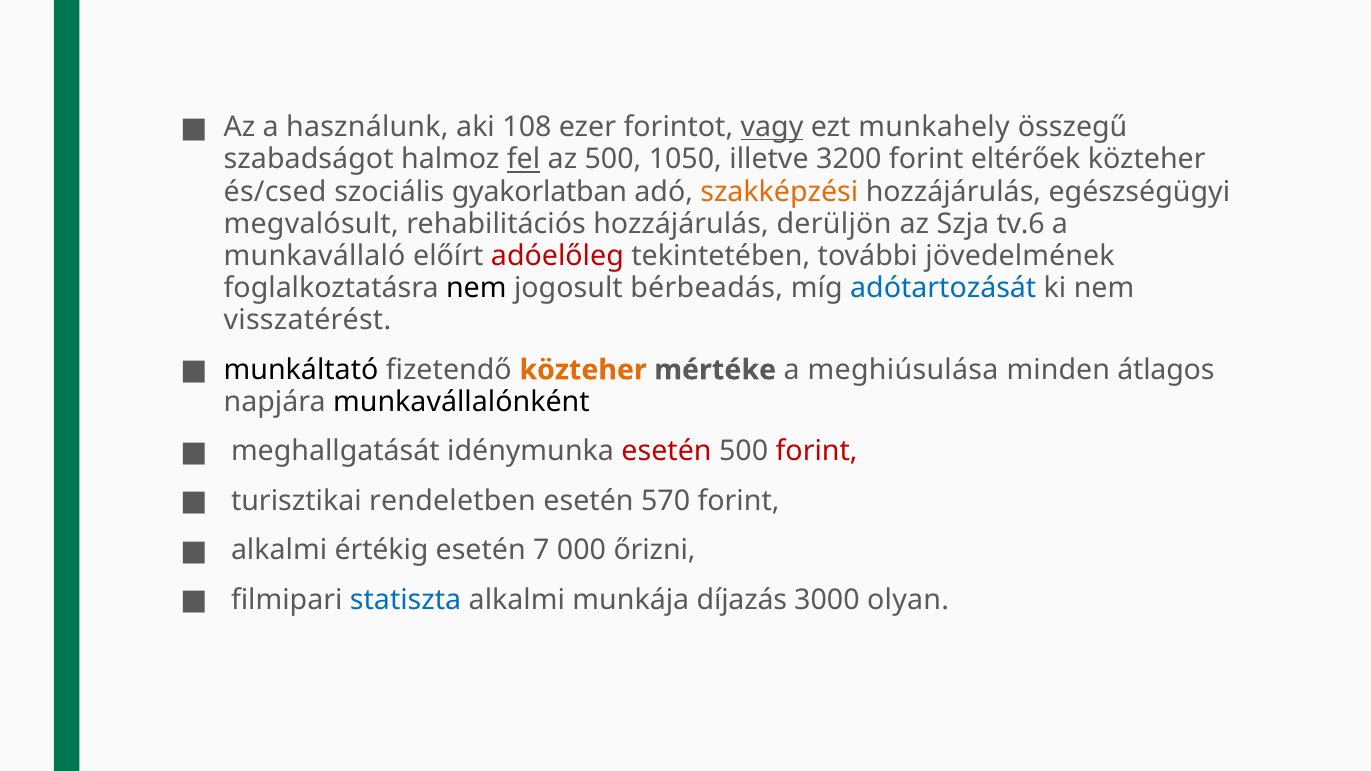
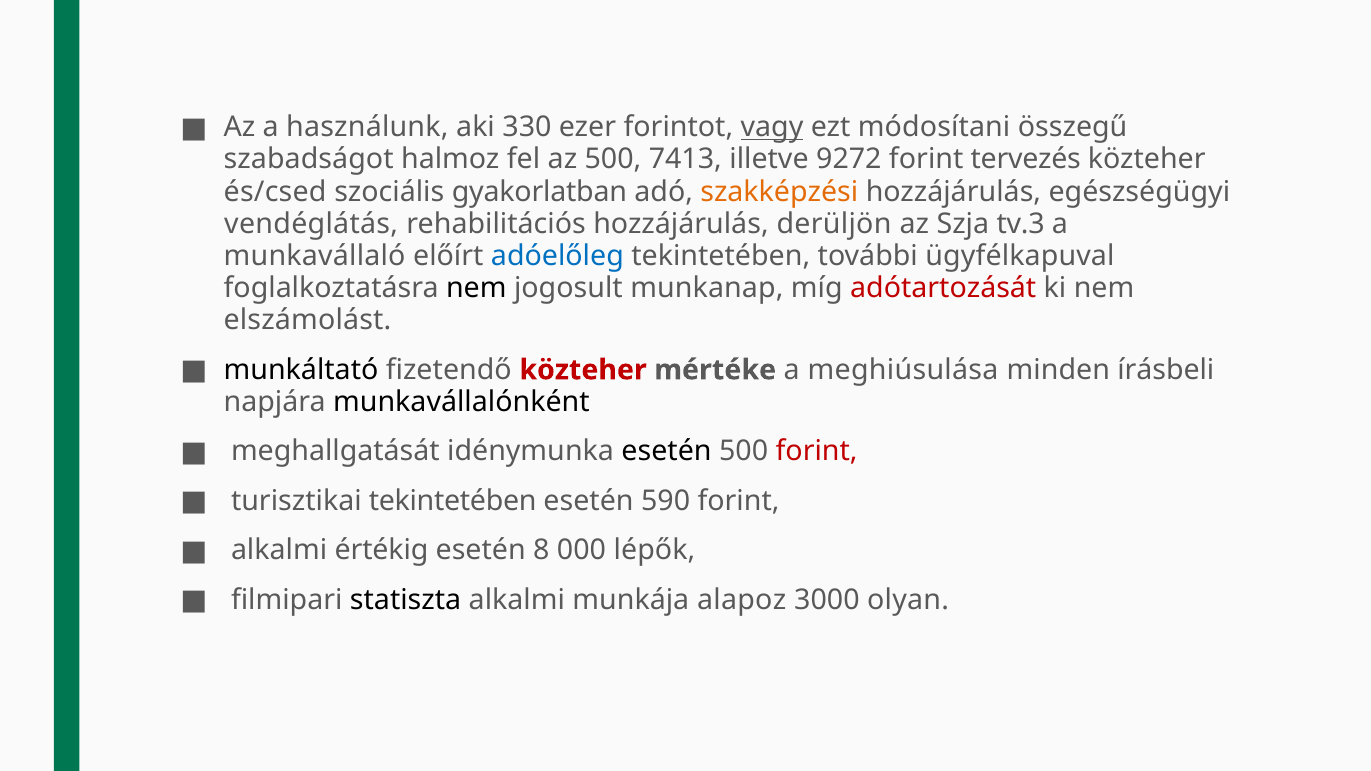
108: 108 -> 330 (527, 127)
munkahely: munkahely -> módosítani (934, 127)
fel underline: present -> none (524, 159)
1050: 1050 -> 7413 (685, 159)
3200: 3200 -> 9272 (849, 159)
eltérőek: eltérőek -> tervezés (1026, 159)
megvalósult: megvalósult -> vendéglátás (311, 224)
tv.6: tv.6 -> tv.3 (1021, 224)
adóelőleg colour: red -> blue (557, 256)
jövedelmének: jövedelmének -> ügyfélkapuval (1020, 256)
bérbeadás: bérbeadás -> munkanap (707, 288)
adótartozását colour: blue -> red (943, 288)
visszatérést: visszatérést -> elszámolást (307, 321)
közteher colour: orange -> red (583, 370)
átlagos: átlagos -> írásbeli (1166, 370)
esetén colour: red -> black (667, 452)
turisztikai rendeletben: rendeletben -> tekintetében (453, 501)
570: 570 -> 590 (666, 501)
7: 7 -> 8 (541, 550)
őrizni: őrizni -> lépők (654, 550)
statiszta colour: blue -> black (406, 600)
díjazás: díjazás -> alapoz (742, 600)
